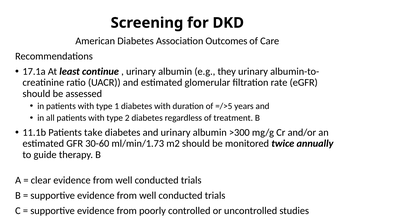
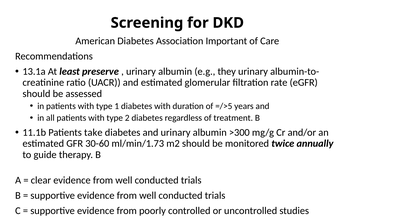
Outcomes: Outcomes -> Important (226, 41)
17.1a: 17.1a -> 13.1a (34, 71)
continue: continue -> preserve (100, 71)
